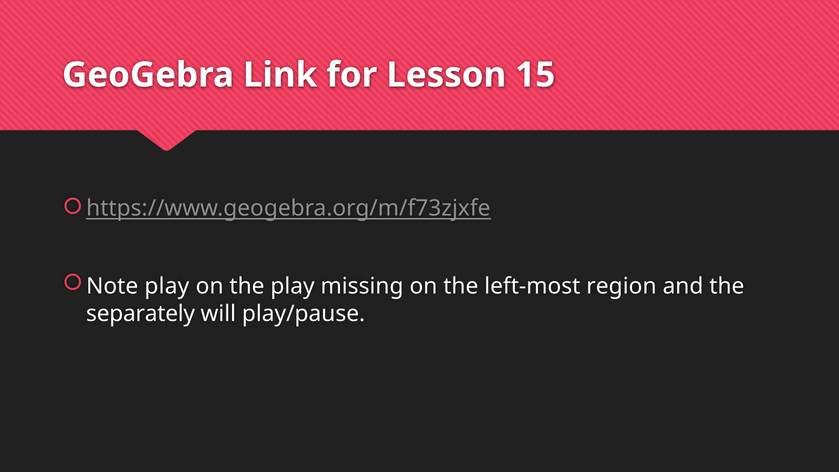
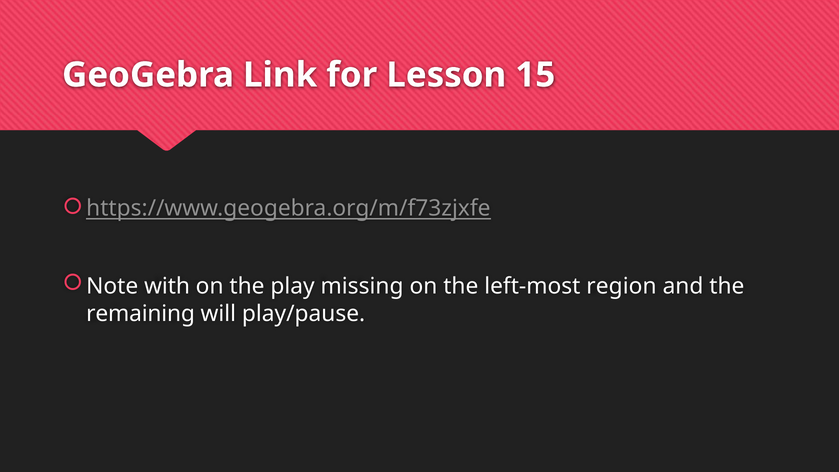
Note play: play -> with (167, 286)
separately: separately -> remaining (141, 314)
